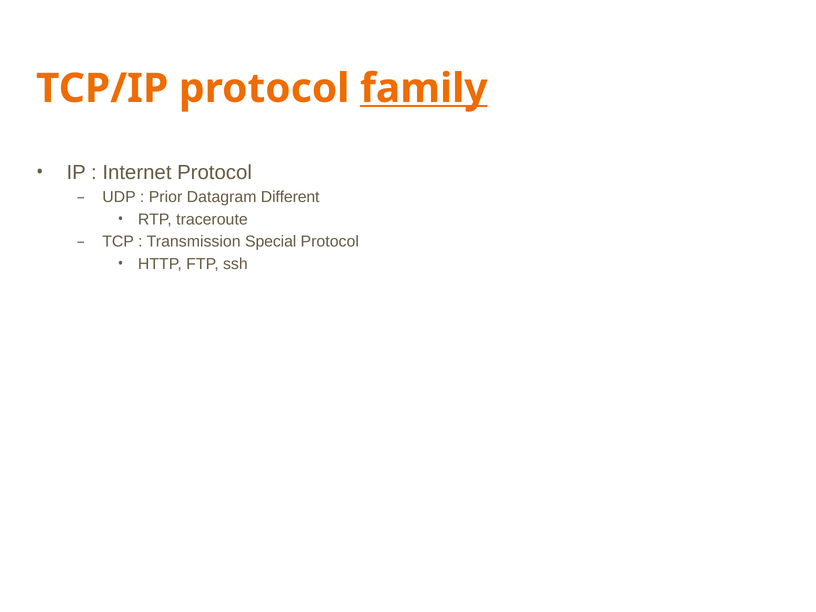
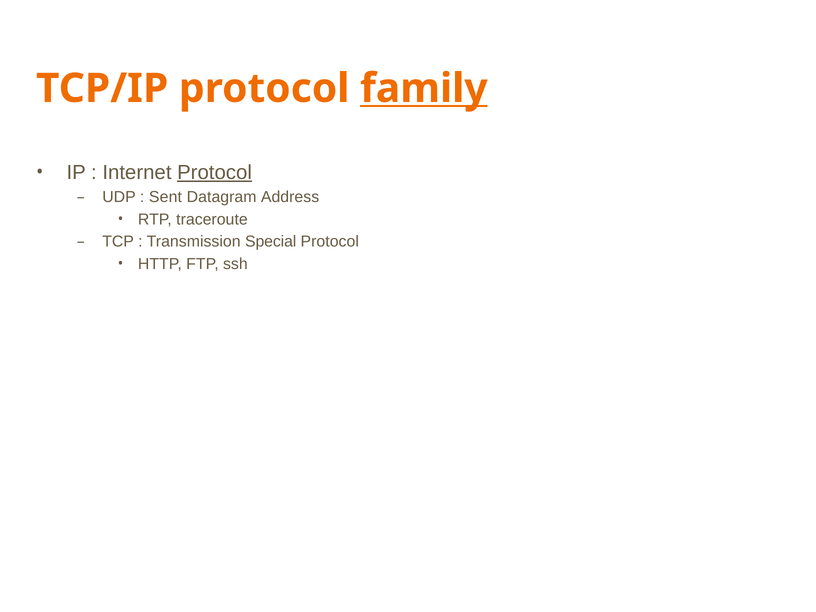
Protocol underline: none -> present (215, 172)
Prior: Prior -> Sent (165, 197)
Different: Different -> Address (290, 197)
